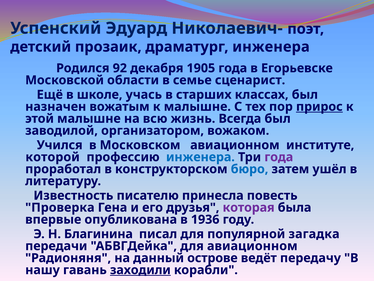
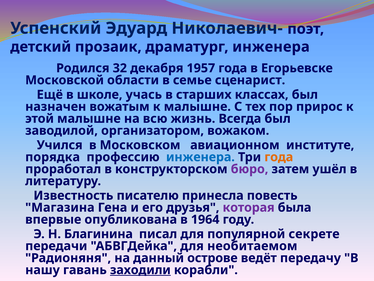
92: 92 -> 32 (120, 68)
1905: 1905 -> 1957 (201, 68)
прирос underline: present -> none (319, 106)
которой: которой -> порядка (53, 157)
года colour: purple -> orange (279, 157)
бюро colour: blue -> purple (250, 169)
Проверка: Проверка -> Магазина (60, 207)
1936: 1936 -> 1964 (205, 219)
загадка: загадка -> секрете (314, 234)
для авиационном: авиационном -> необитаемом (252, 246)
